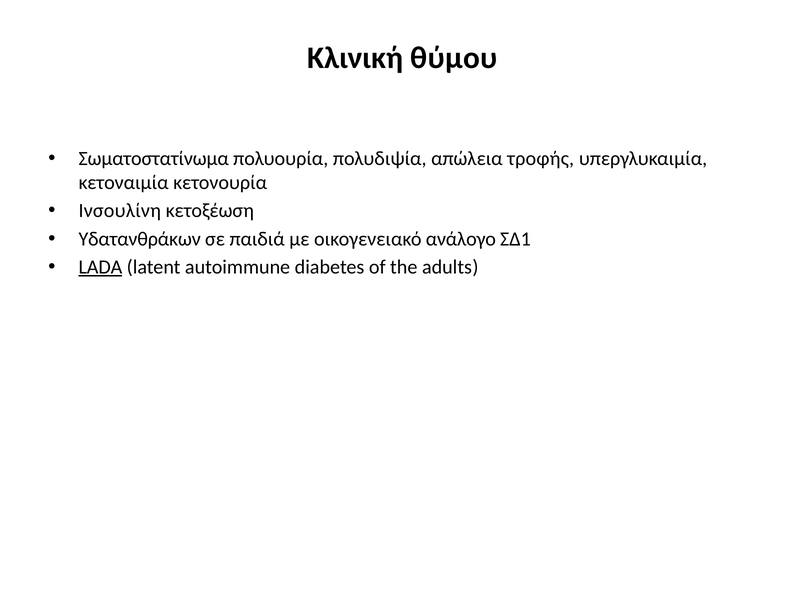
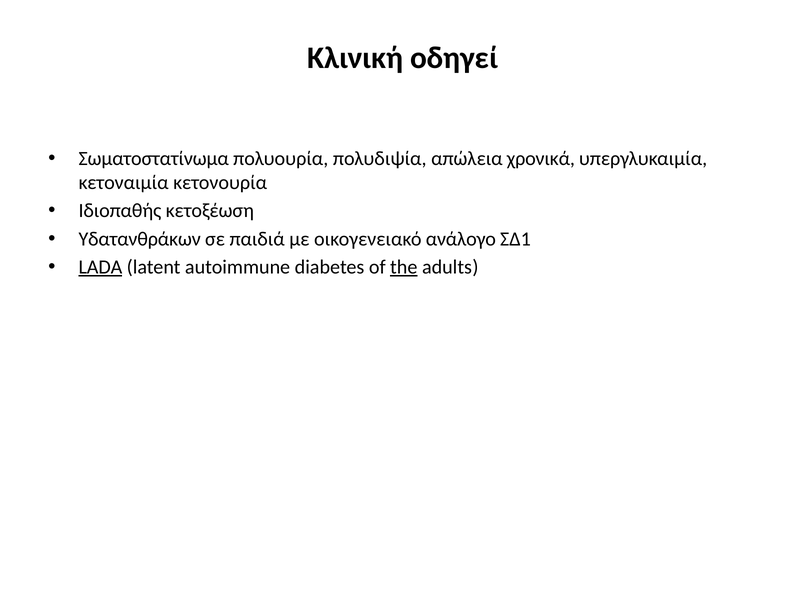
θύμου: θύμου -> οδηγεί (454, 58)
τροφής: τροφής -> χρονικά (541, 158)
Ινσουλίνη: Ινσουλίνη -> Ιδιοπαθής (120, 211)
the underline: none -> present (404, 267)
